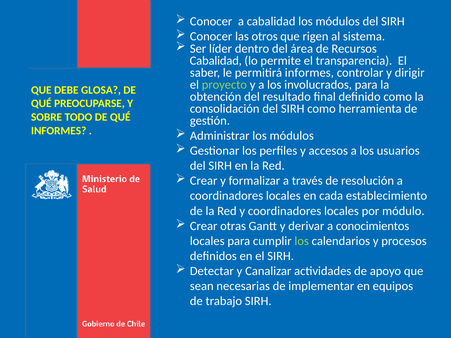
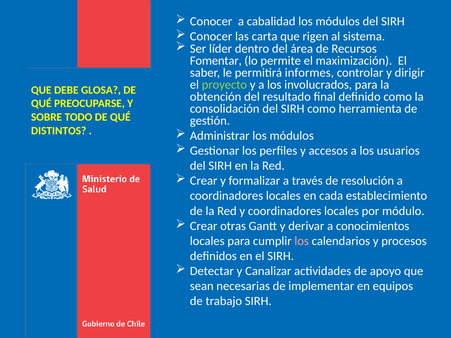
otros: otros -> carta (265, 37)
Cabalidad: Cabalidad -> Fomentar (216, 61)
transparencia: transparencia -> maximización (354, 61)
INFORMES: INFORMES -> DISTINTOS (59, 131)
los colour: light green -> pink (302, 241)
